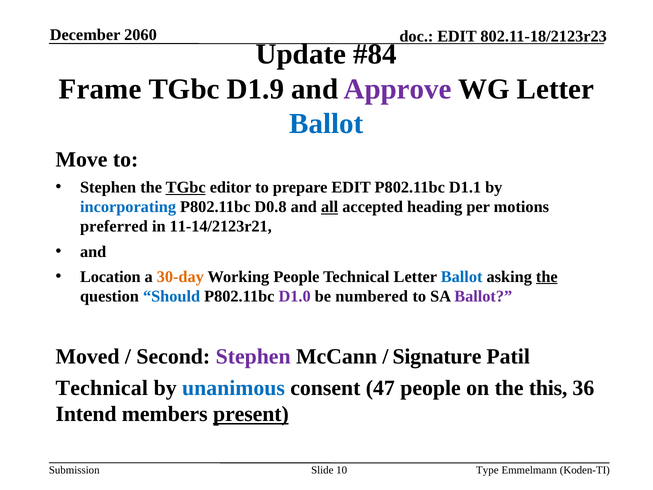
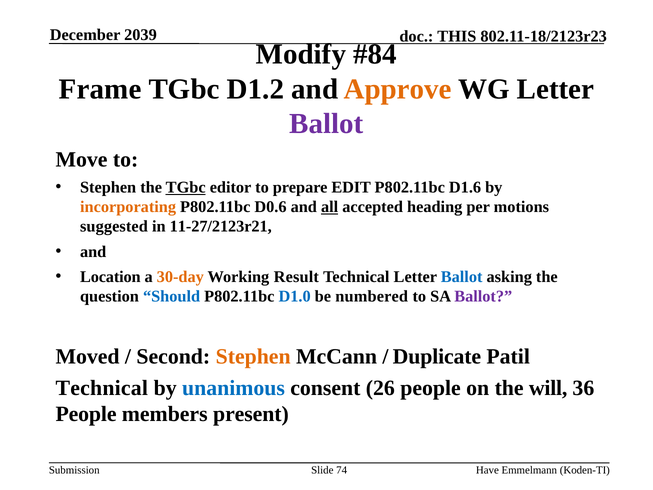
2060: 2060 -> 2039 (140, 35)
EDIT: EDIT -> THIS (457, 36)
Update: Update -> Modify (301, 54)
D1.9: D1.9 -> D1.2 (255, 89)
Approve colour: purple -> orange (398, 89)
Ballot colour: blue -> purple (326, 124)
D1.1: D1.1 -> D1.6 (465, 187)
incorporating colour: blue -> orange (128, 207)
D0.8: D0.8 -> D0.6 (271, 207)
preferred: preferred -> suggested (114, 226)
11-14/2123r21: 11-14/2123r21 -> 11-27/2123r21 (221, 226)
Working People: People -> Result (296, 277)
the underline: present -> none (547, 277)
D1.0 colour: purple -> blue (295, 296)
Stephen colour: purple -> orange (253, 356)
Signature: Signature -> Duplicate (437, 356)
47: 47 -> 26 (380, 388)
this: this -> will (548, 388)
Intend: Intend -> People (86, 414)
present underline: present -> none (251, 414)
10: 10 -> 74 (342, 470)
Type: Type -> Have (487, 470)
